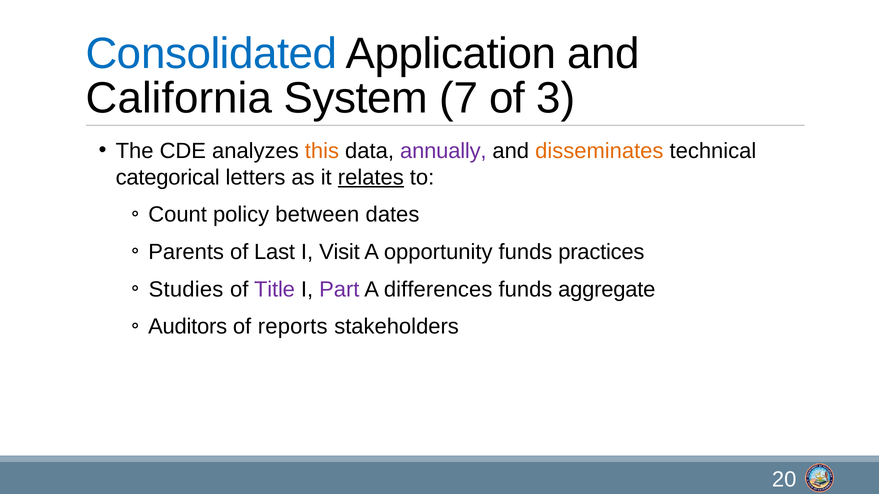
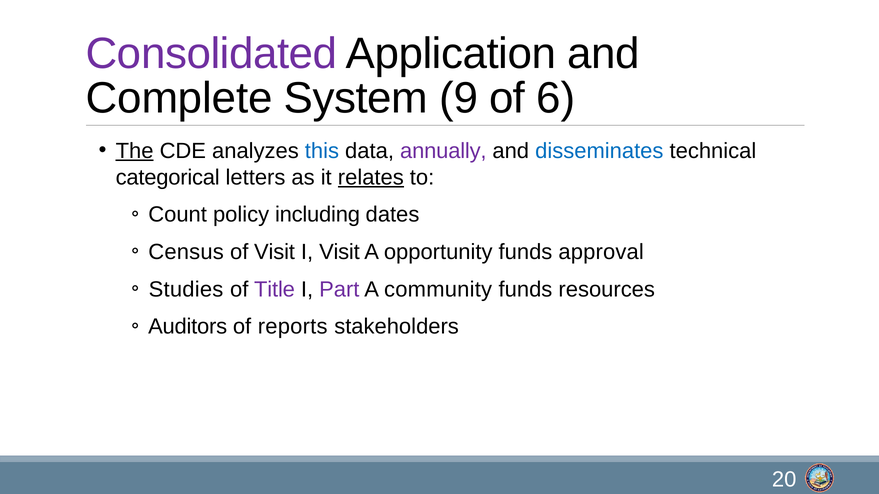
Consolidated colour: blue -> purple (212, 54)
California: California -> Complete (179, 98)
7: 7 -> 9 (459, 98)
3: 3 -> 6 (556, 98)
The underline: none -> present (135, 151)
this colour: orange -> blue (322, 151)
disseminates colour: orange -> blue (599, 151)
between: between -> including (318, 215)
Parents: Parents -> Census (186, 252)
of Last: Last -> Visit (275, 252)
practices: practices -> approval (601, 252)
differences: differences -> community (438, 290)
aggregate: aggregate -> resources (607, 290)
